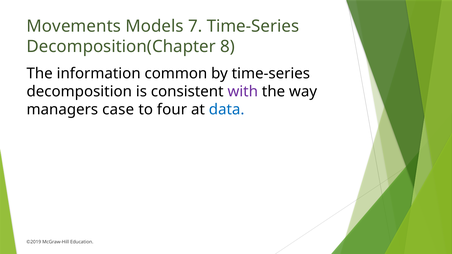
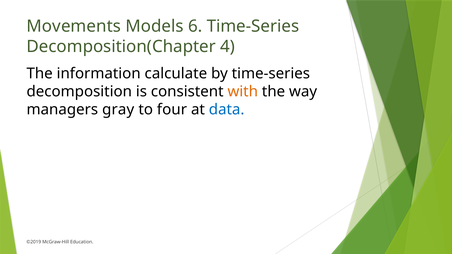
7: 7 -> 6 (195, 26)
8: 8 -> 4 (228, 47)
common: common -> calculate (176, 74)
with colour: purple -> orange (243, 92)
case: case -> gray (118, 110)
